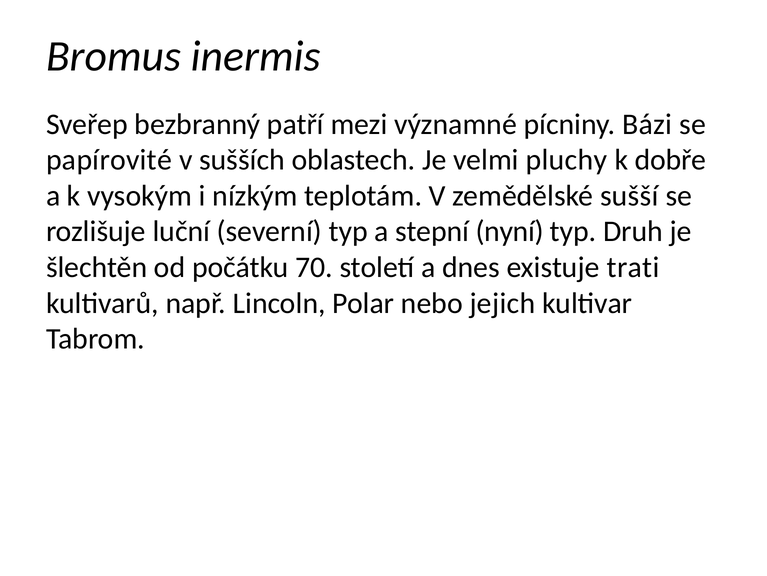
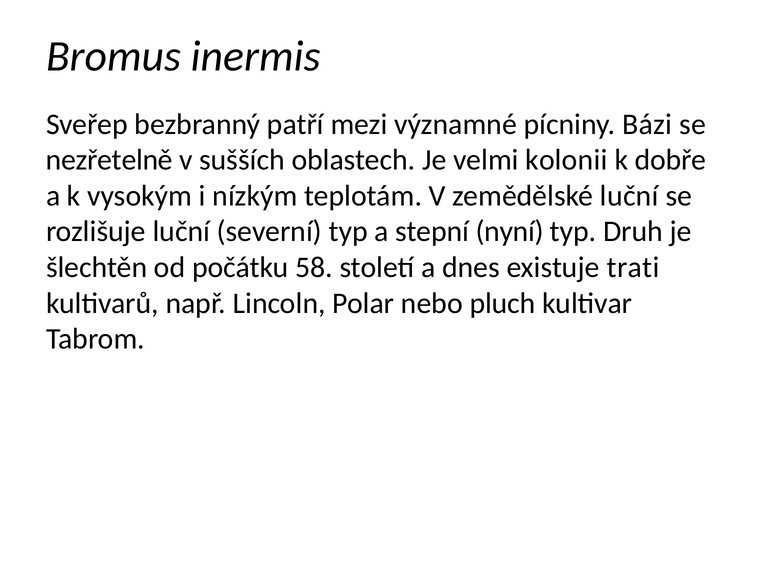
papírovité: papírovité -> nezřetelně (109, 160)
pluchy: pluchy -> kolonii (566, 160)
zemědělské sušší: sušší -> luční (629, 196)
70: 70 -> 58 (314, 267)
jejich: jejich -> pluch (503, 303)
